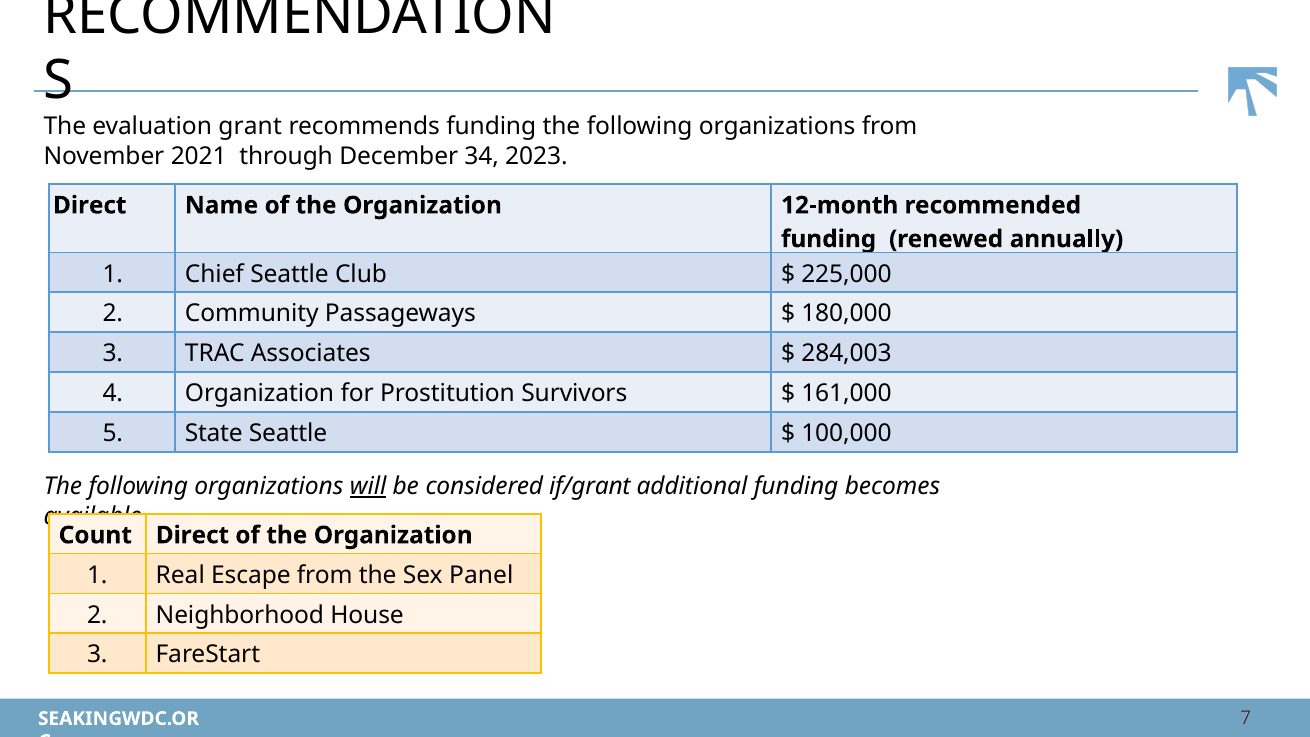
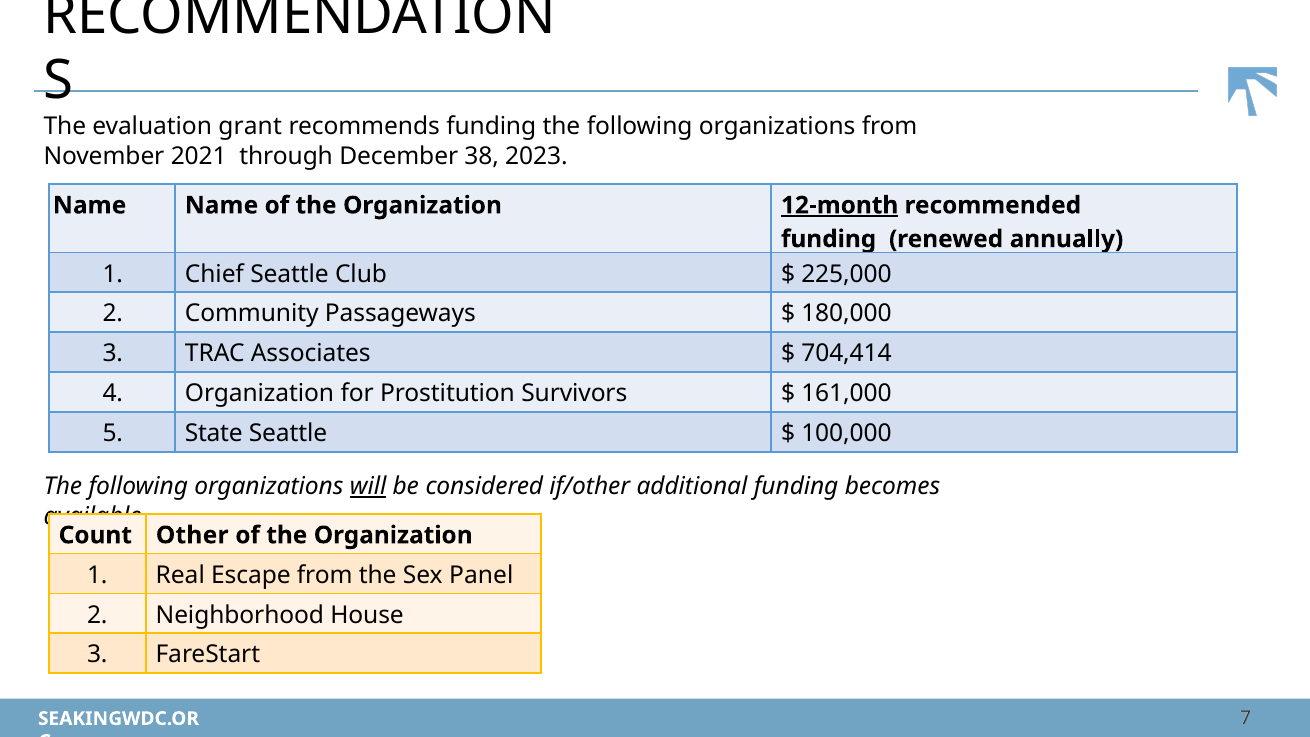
34: 34 -> 38 (482, 157)
Direct: Direct -> Name (90, 205)
12-month underline: none -> present (840, 205)
284,003: 284,003 -> 704,414 (847, 354)
if/grant: if/grant -> if/other (590, 486)
Count Direct: Direct -> Other (192, 535)
